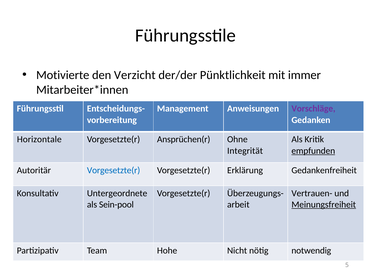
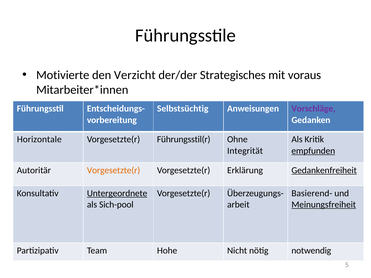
Pünktlichkeit: Pünktlichkeit -> Strategisches (233, 75)
immer: immer -> voraus (304, 75)
Management: Management -> Selbstsüchtig (183, 109)
Ansprüchen(r: Ansprüchen(r -> Führungsstil(r (184, 140)
Vorgesetzte(r colour: blue -> orange (114, 170)
Gedankenfreiheit underline: none -> present (324, 170)
Untergeordnete underline: none -> present (117, 193)
Vertrauen-: Vertrauen- -> Basierend- (312, 193)
Sein-pool: Sein-pool -> Sich-pool (116, 205)
